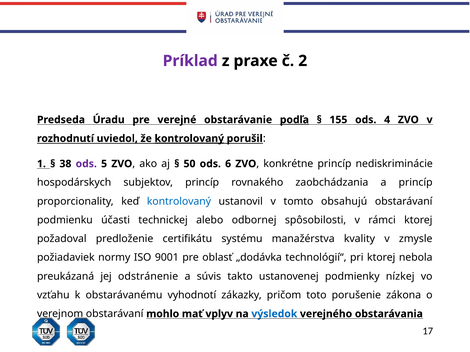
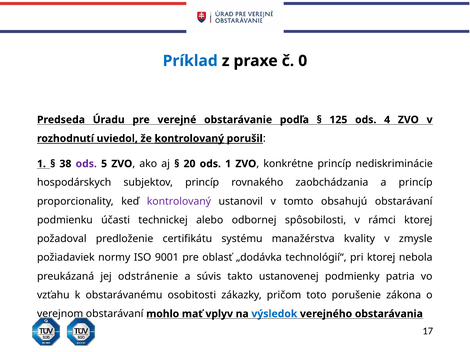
Príklad colour: purple -> blue (190, 61)
2: 2 -> 0 (303, 61)
podľa underline: present -> none (294, 120)
155: 155 -> 125 (338, 120)
50: 50 -> 20 (190, 164)
ods 6: 6 -> 1 (228, 164)
kontrolovaný colour: blue -> purple (179, 202)
nízkej: nízkej -> patria (400, 277)
vyhodnotí: vyhodnotí -> osobitosti (192, 295)
